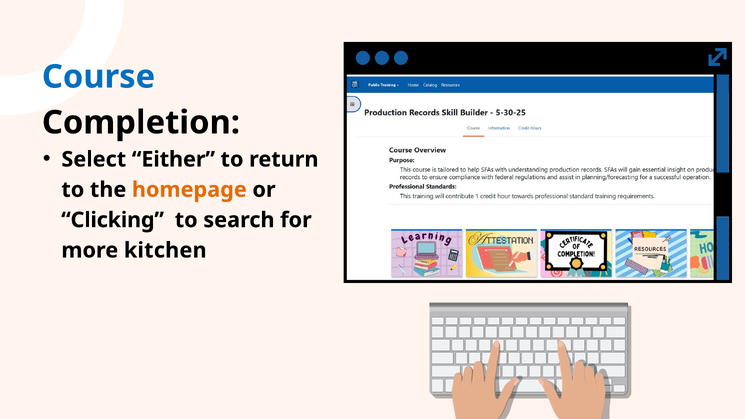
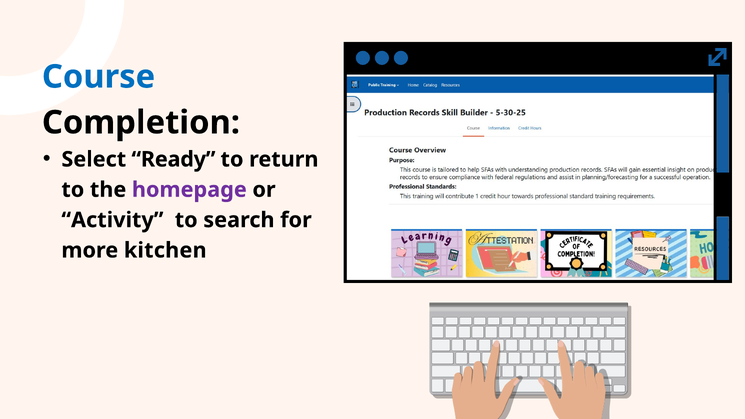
Either: Either -> Ready (173, 159)
homepage colour: orange -> purple (189, 190)
Clicking: Clicking -> Activity (112, 220)
